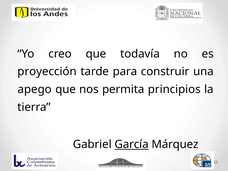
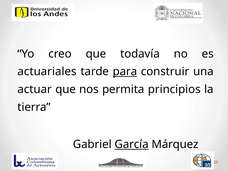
proyección: proyección -> actuariales (47, 72)
para underline: none -> present (125, 72)
apego: apego -> actuar (35, 89)
